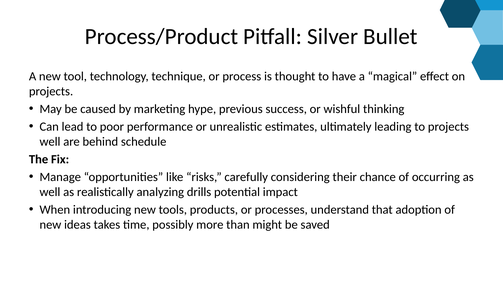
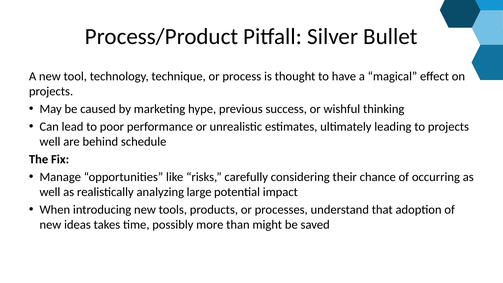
drills: drills -> large (199, 192)
